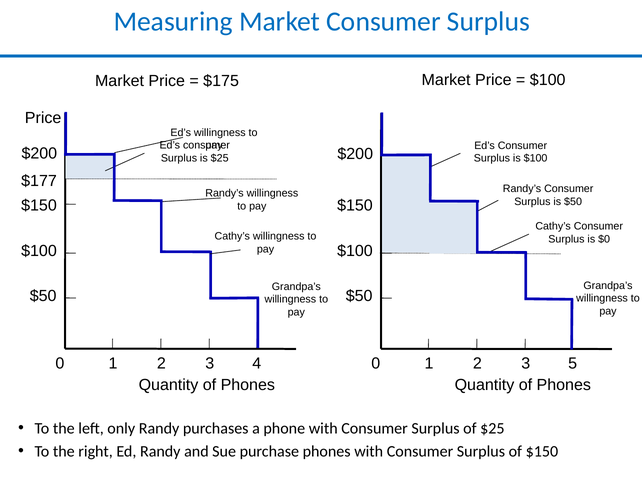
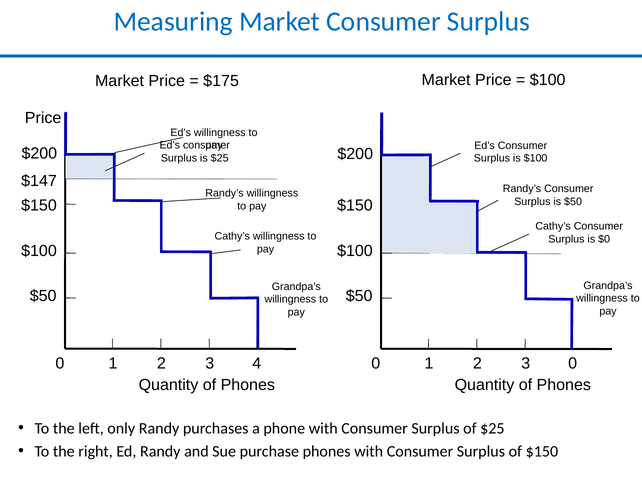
$177: $177 -> $147 (39, 181)
0 5: 5 -> 0 (573, 363)
